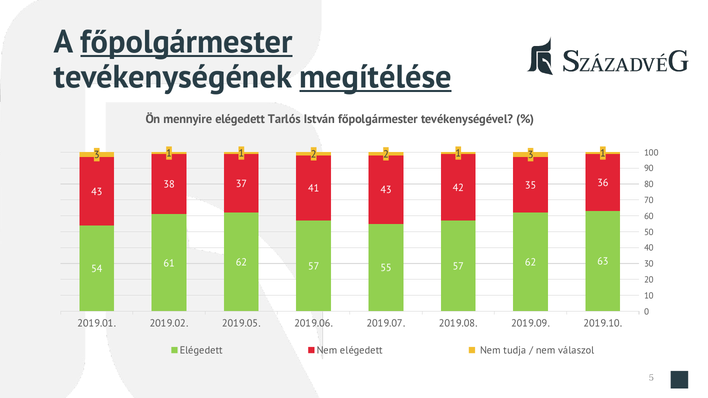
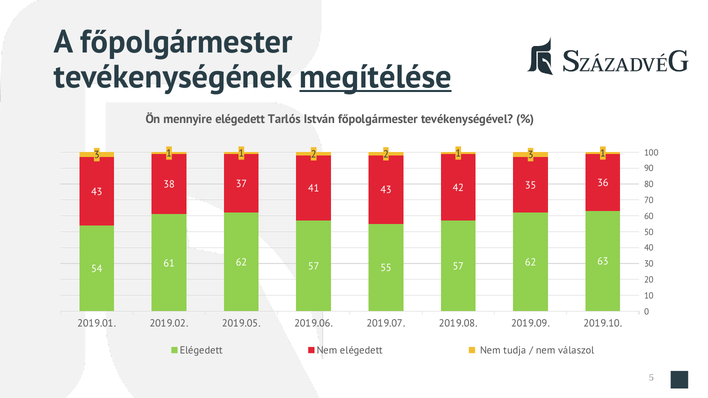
főpolgármester underline: present -> none (187, 42)
